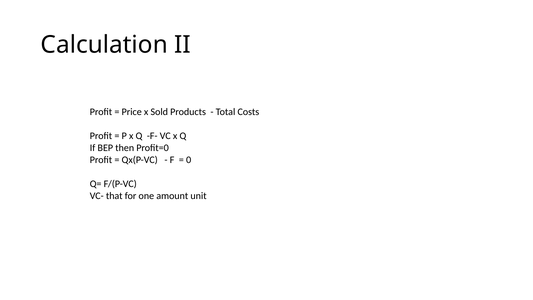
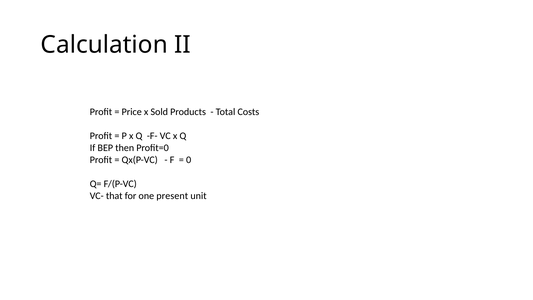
amount: amount -> present (172, 196)
